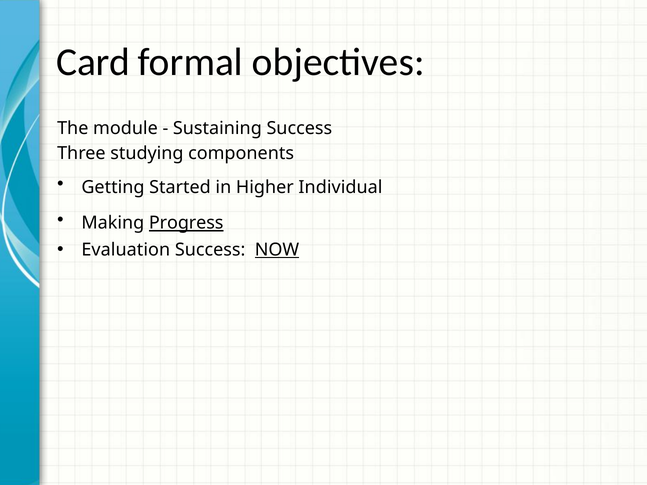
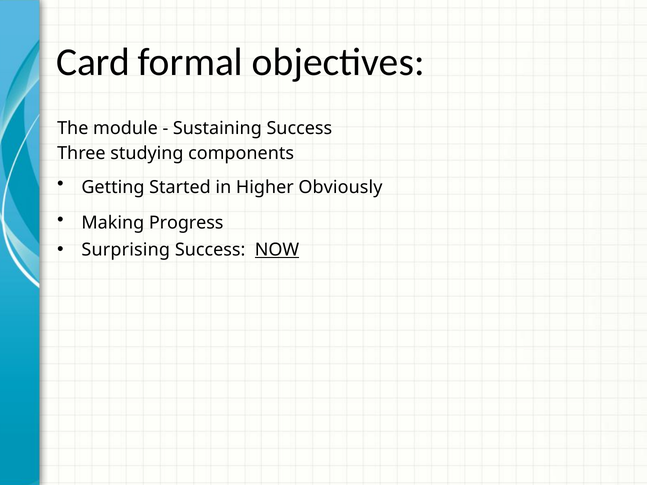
Individual: Individual -> Obviously (340, 188)
Progress underline: present -> none (186, 223)
Evaluation: Evaluation -> Surprising (126, 250)
